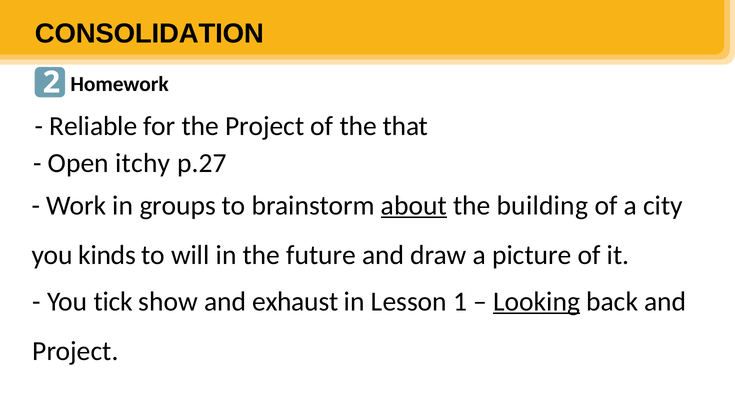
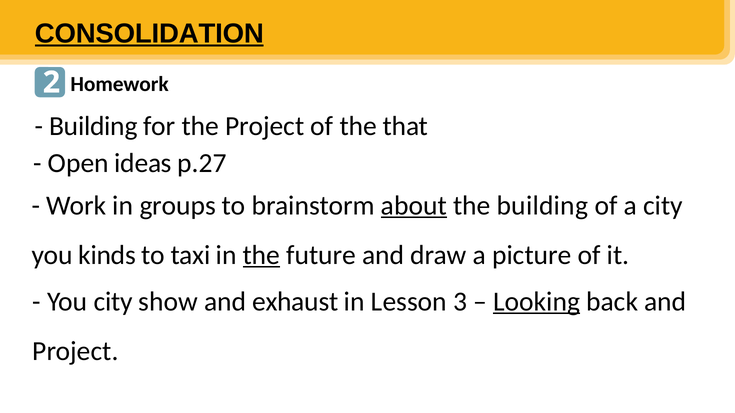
CONSOLIDATION underline: none -> present (149, 34)
Reliable: Reliable -> Building (93, 126)
itchy: itchy -> ideas (143, 164)
will: will -> taxi (190, 255)
the underline: none -> present (261, 255)
You tick: tick -> city (113, 302)
1: 1 -> 3 (460, 302)
